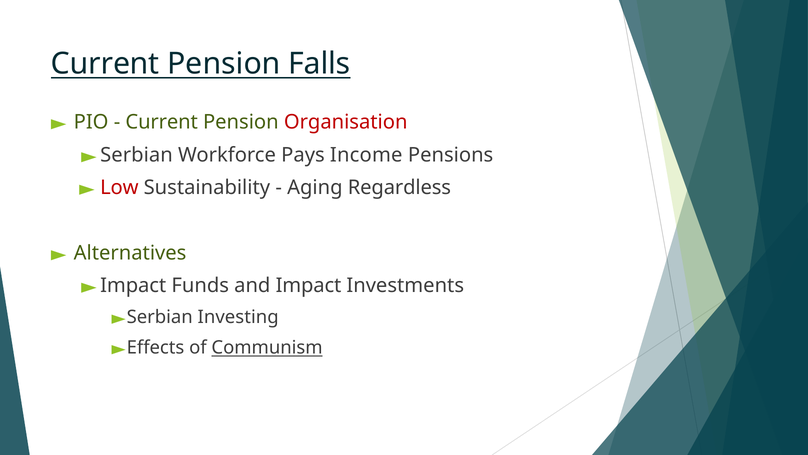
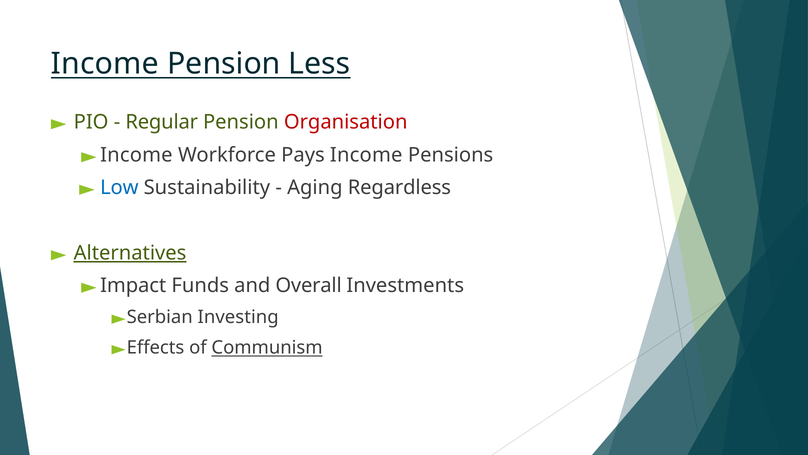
Current: Current -> Income (105, 64)
Falls: Falls -> Less (319, 64)
Current: Current -> Regular (162, 122)
Serbian: Serbian -> Income (136, 155)
Low colour: red -> blue (119, 187)
Alternatives underline: none -> present (130, 253)
and Impact: Impact -> Overall (309, 285)
